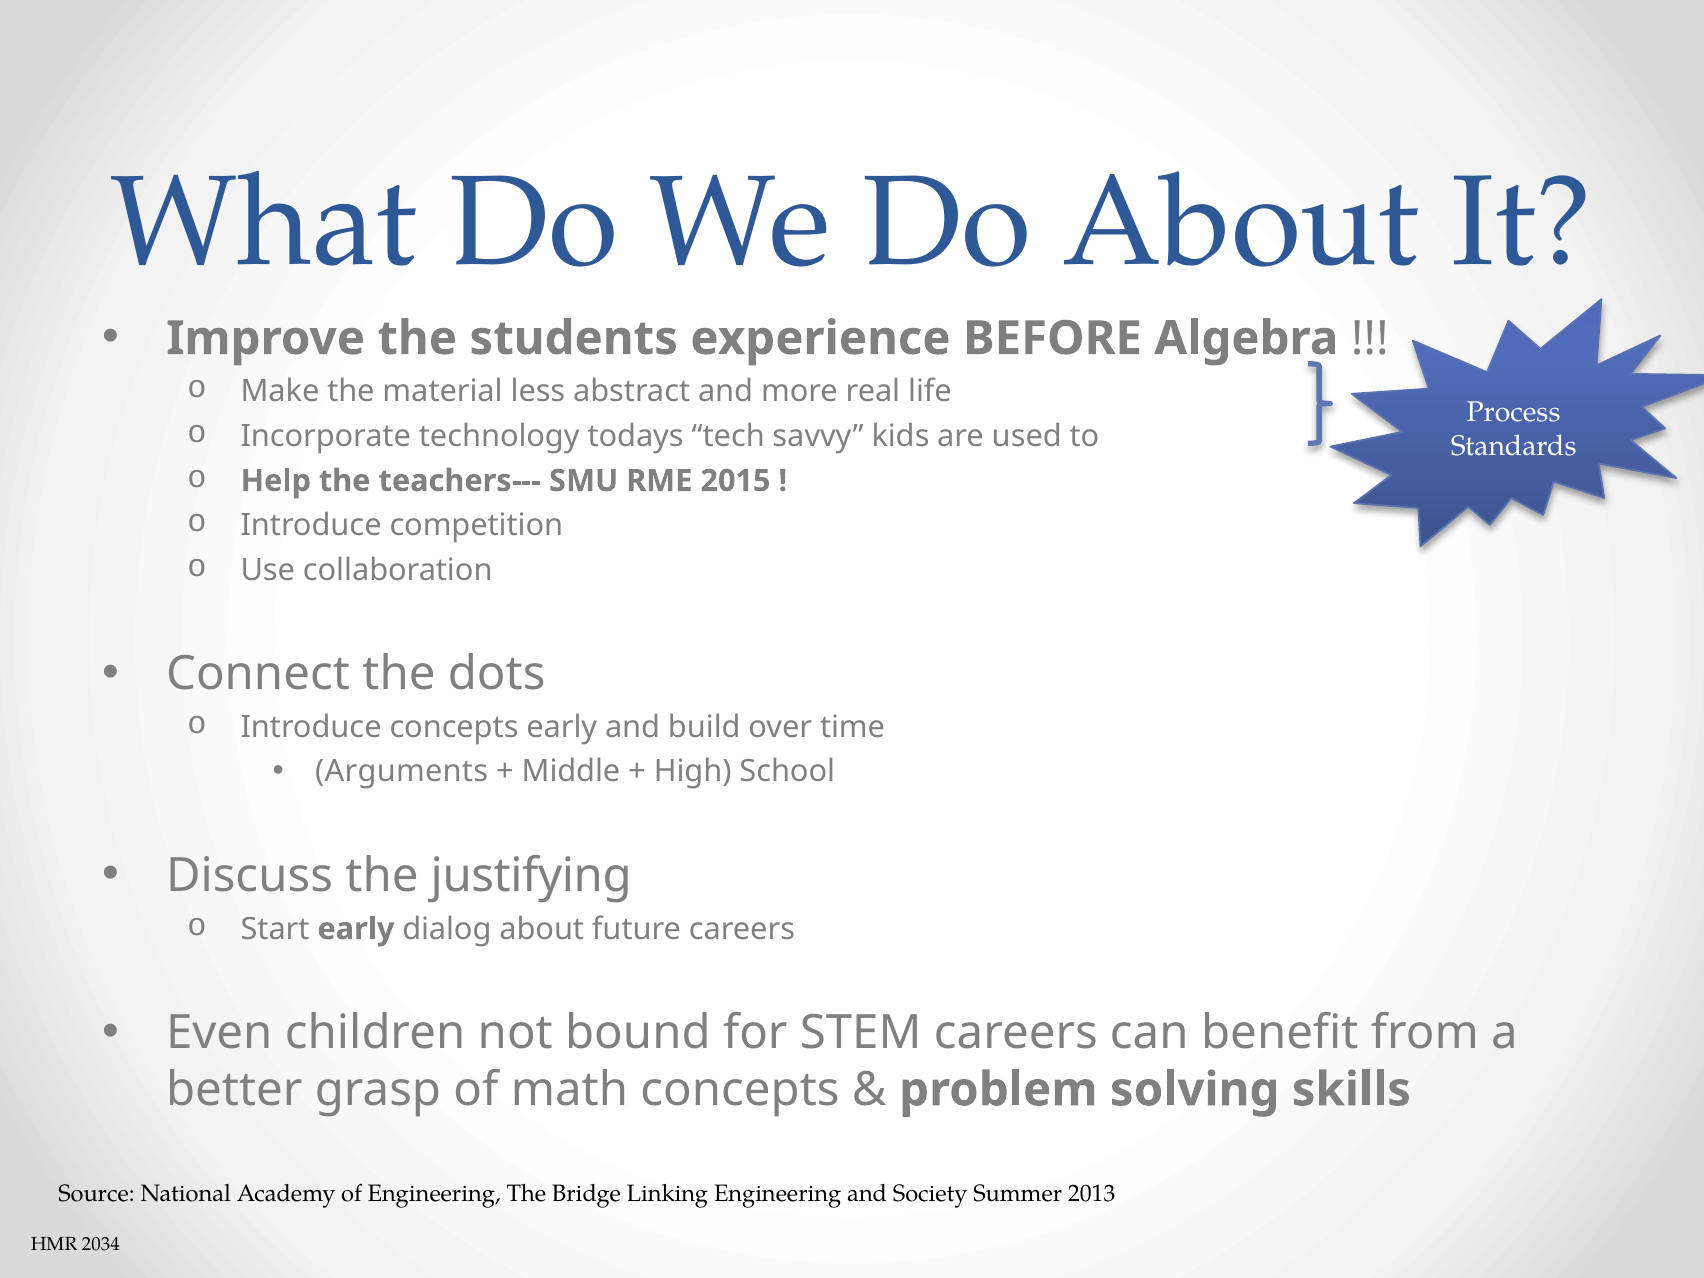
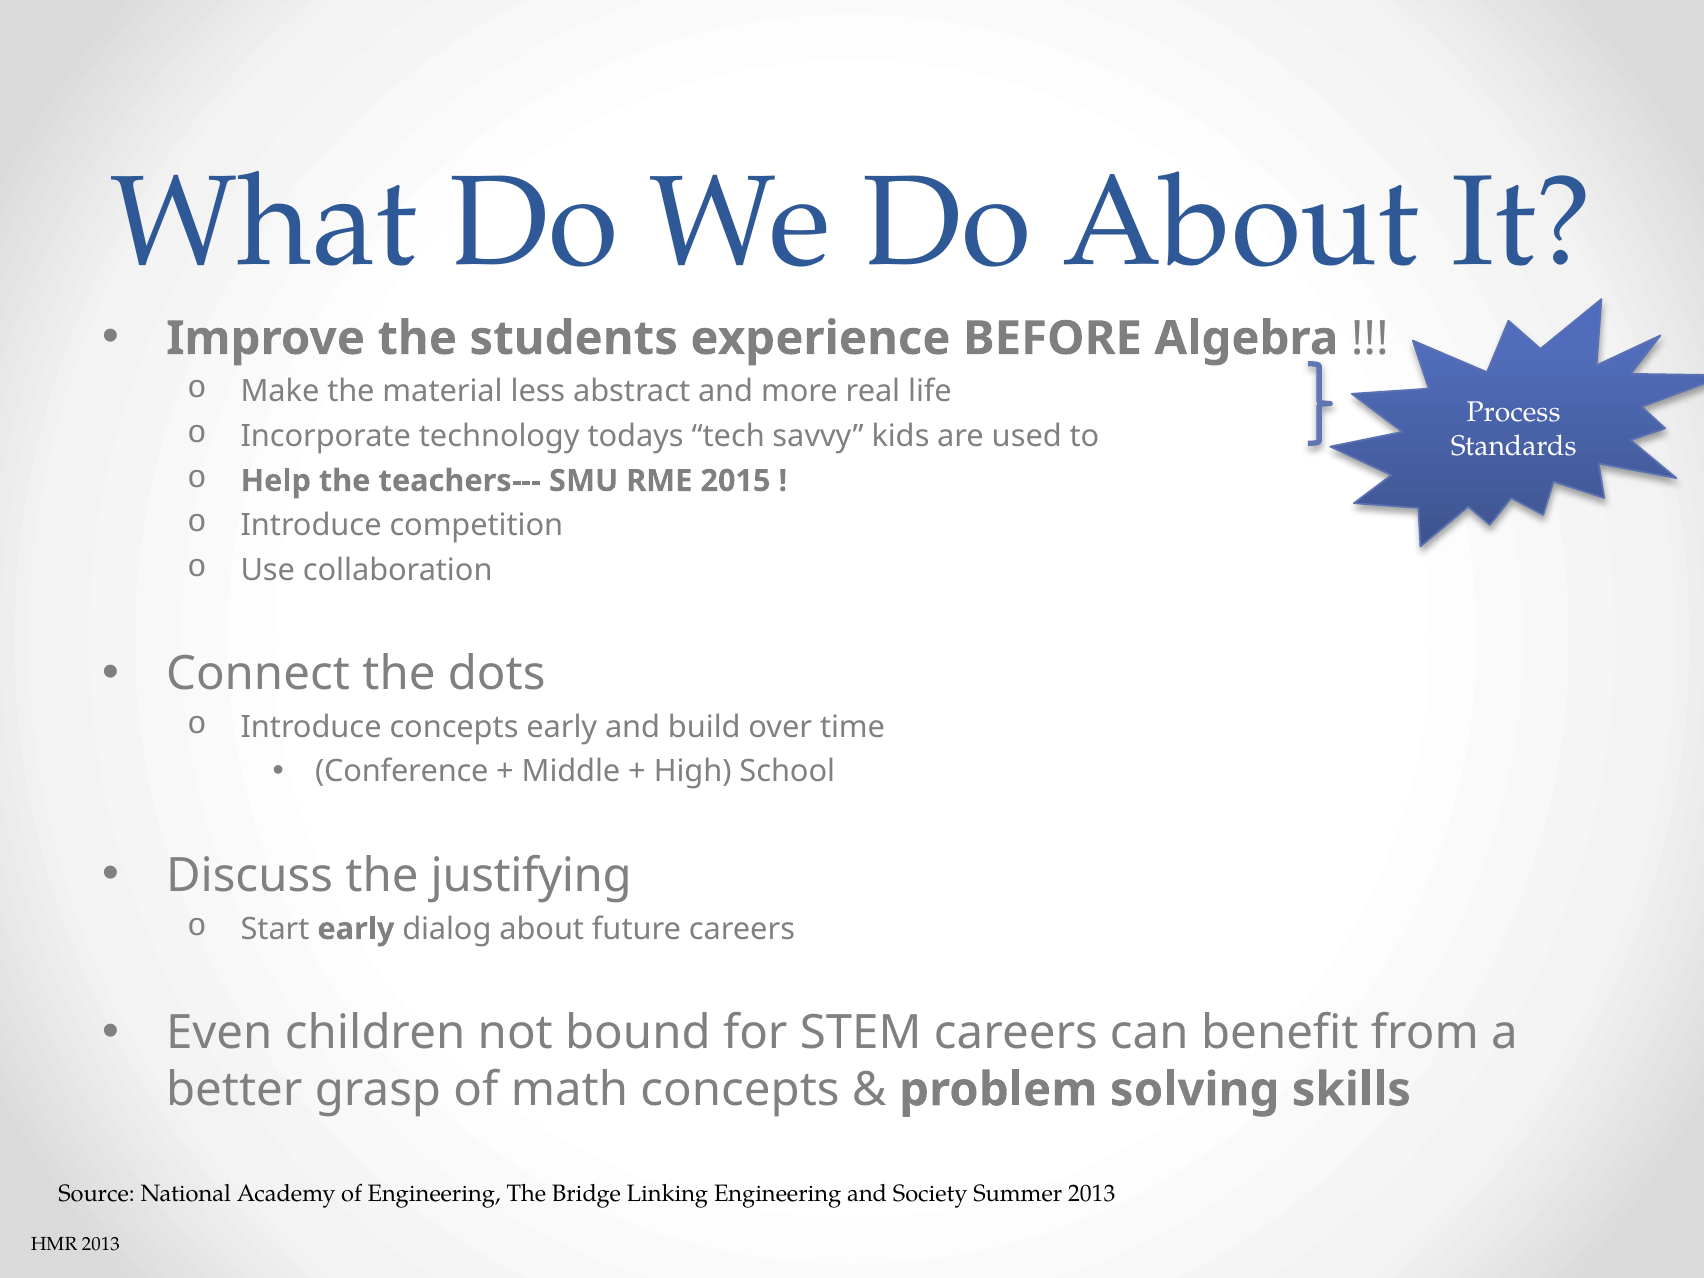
Arguments: Arguments -> Conference (402, 772)
2034: 2034 -> 2013 (101, 1244)
